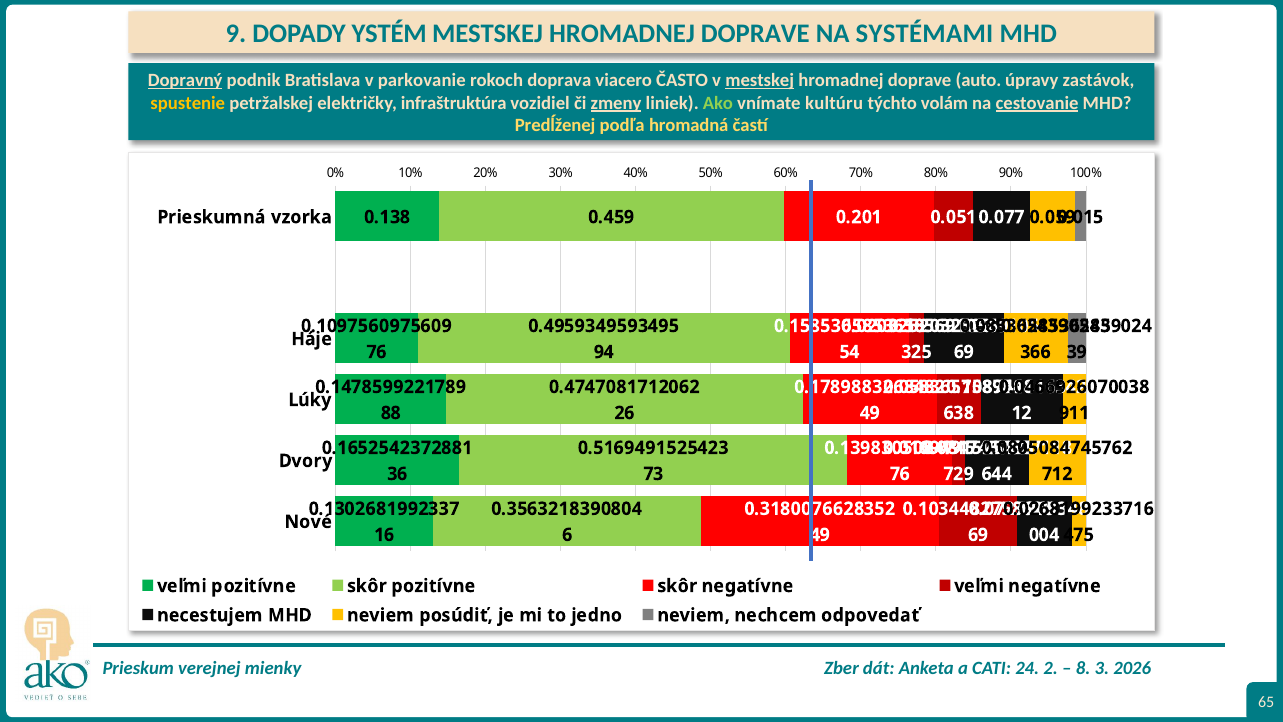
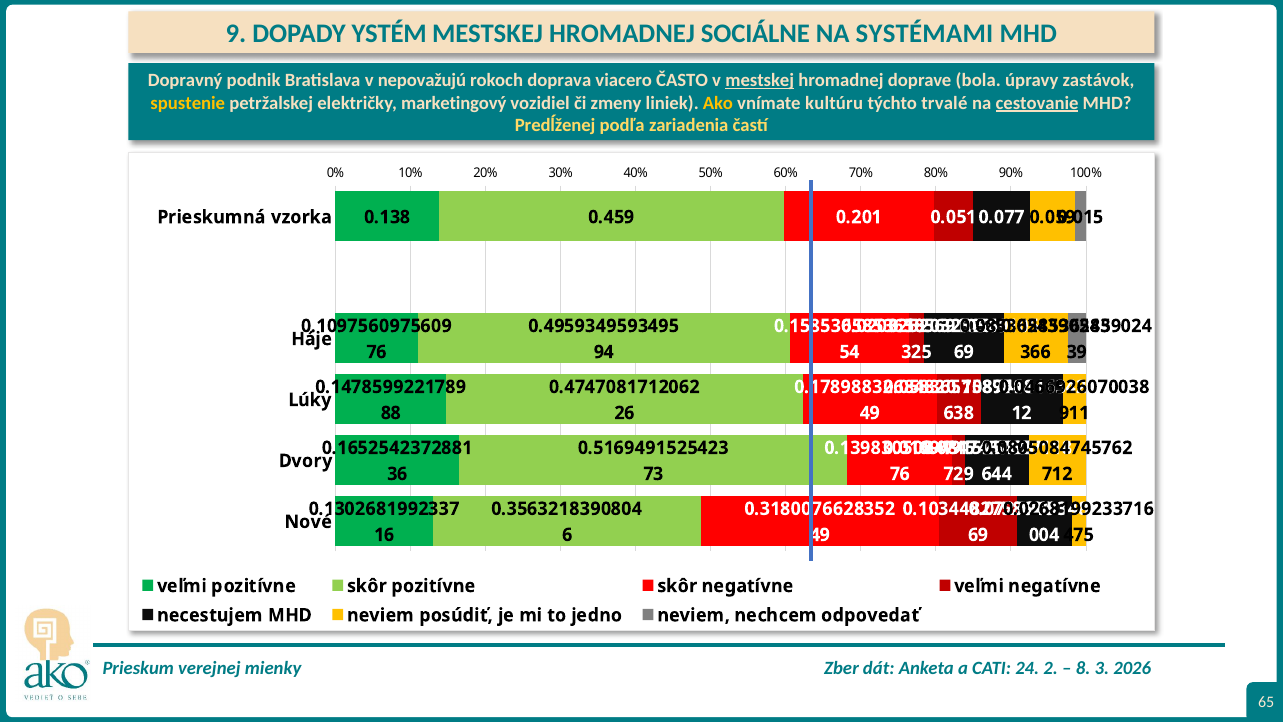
DOPRAVE: DOPRAVE -> SOCIÁLNE (755, 34)
Dopravný underline: present -> none (185, 80)
parkovanie: parkovanie -> nepovažujú (422, 80)
auto: auto -> bola (978, 80)
infraštruktúra: infraštruktúra -> marketingový (454, 103)
zmeny underline: present -> none (616, 103)
Ako colour: light green -> yellow (718, 103)
volám: volám -> trvalé (944, 103)
hromadná: hromadná -> zariadenia (689, 125)
